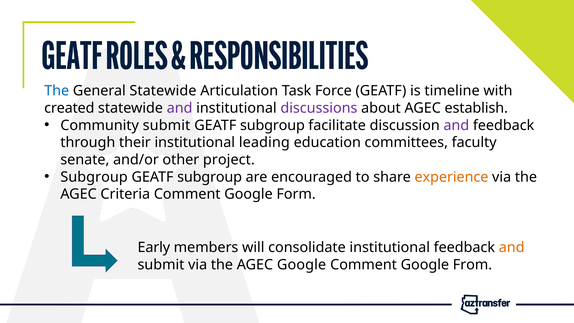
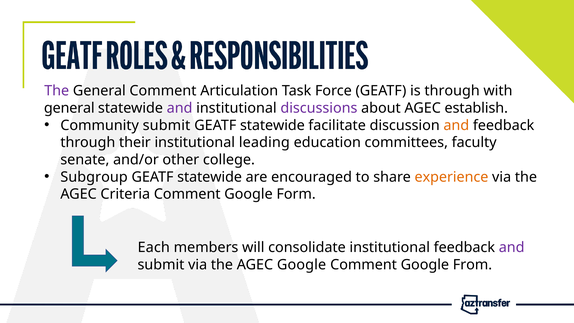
The colour: blue -> purple (57, 91)
General Statewide: Statewide -> Comment (163, 91)
is timeline: timeline -> through (452, 91)
created: created -> general (69, 108)
subgroup: subgroup -> statewide (272, 125)
and colour: purple -> orange (456, 125)
project: project -> college (229, 160)
subgroup: subgroup -> statewide (210, 177)
Early: Early -> Each (154, 247)
and colour: orange -> purple (512, 247)
